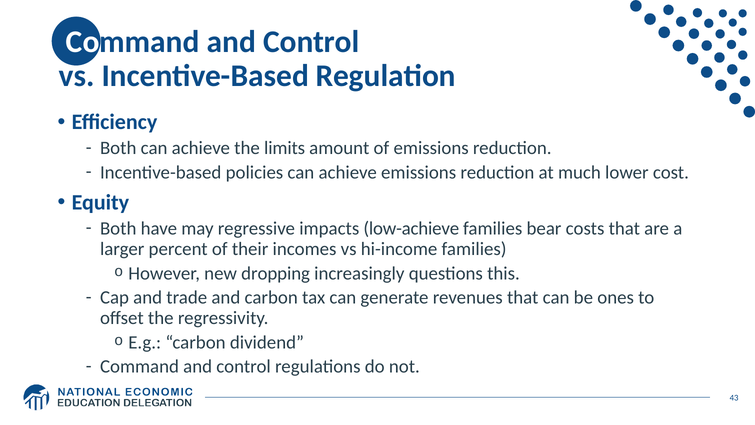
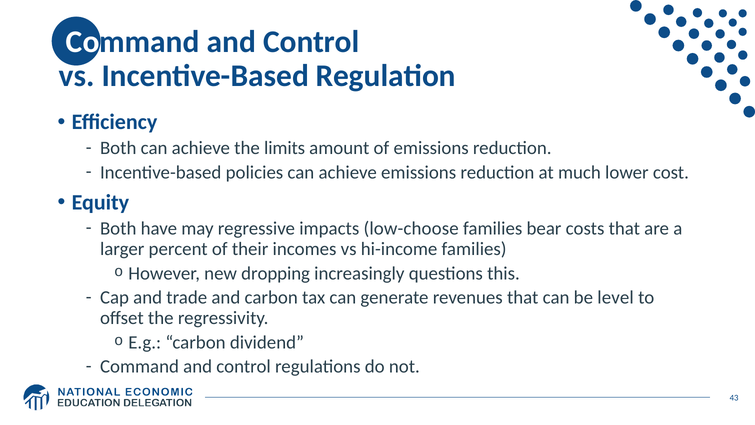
low-achieve: low-achieve -> low-choose (411, 228)
ones: ones -> level (616, 297)
